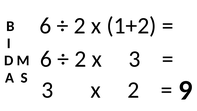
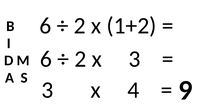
x 2: 2 -> 4 (133, 90)
